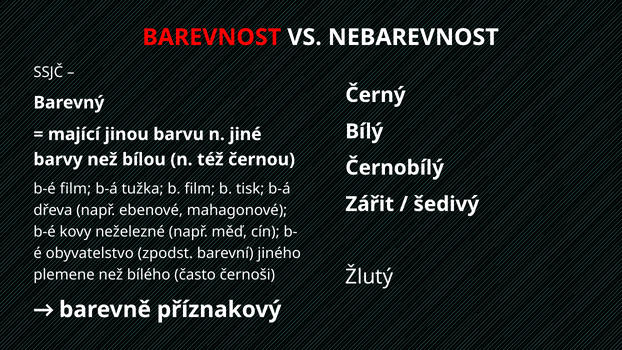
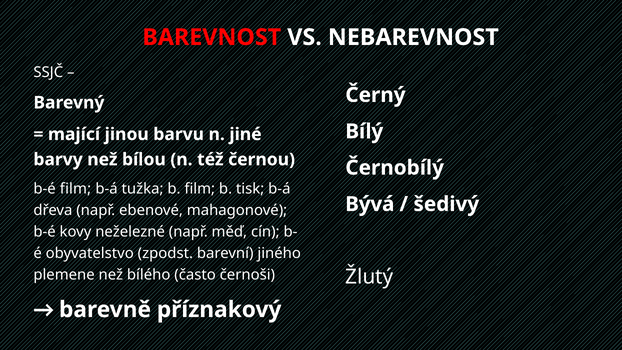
Zářit: Zářit -> Bývá (370, 204)
